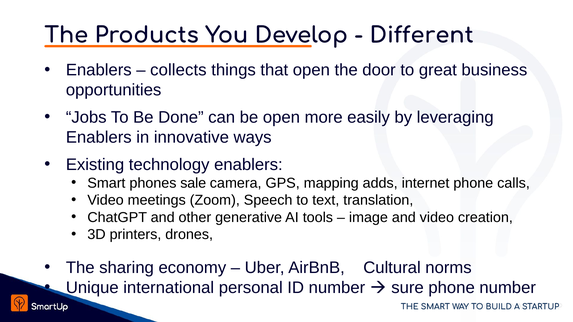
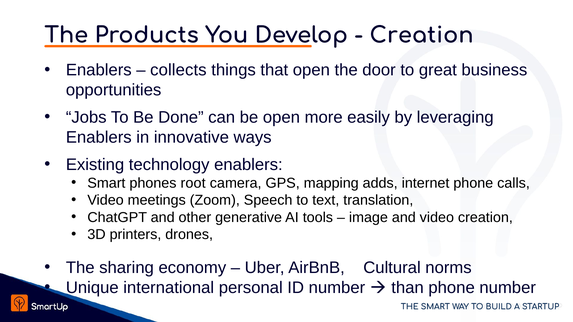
Different: Different -> Creation (422, 35)
sale: sale -> root (193, 183)
sure: sure -> than (408, 288)
